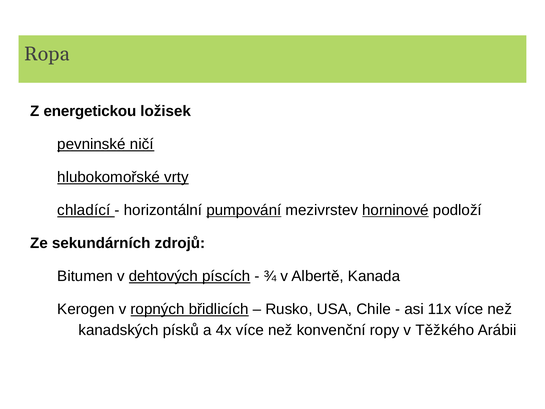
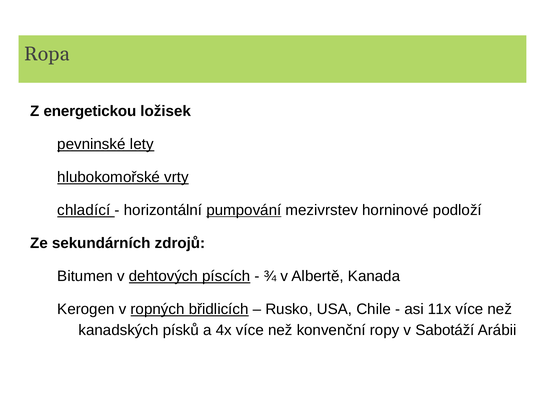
ničí: ničí -> lety (142, 144)
horninové underline: present -> none (395, 210)
Těžkého: Těžkého -> Sabotáží (445, 330)
